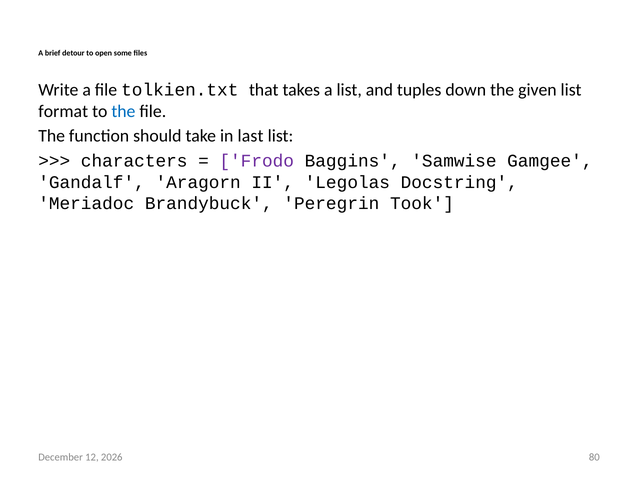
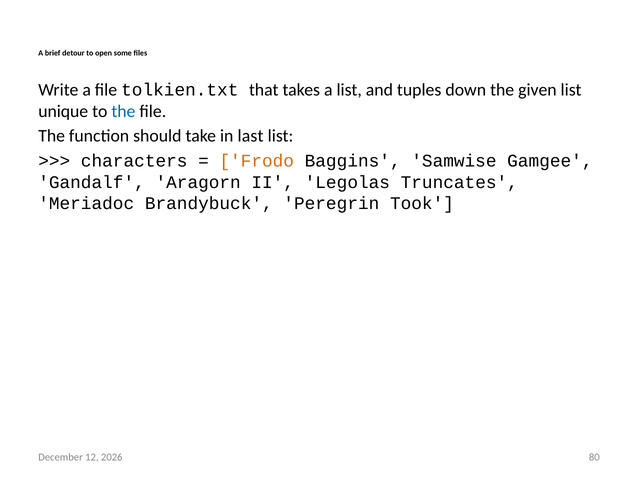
format: format -> unique (63, 111)
Frodo colour: purple -> orange (257, 161)
Docstring: Docstring -> Truncates (459, 182)
